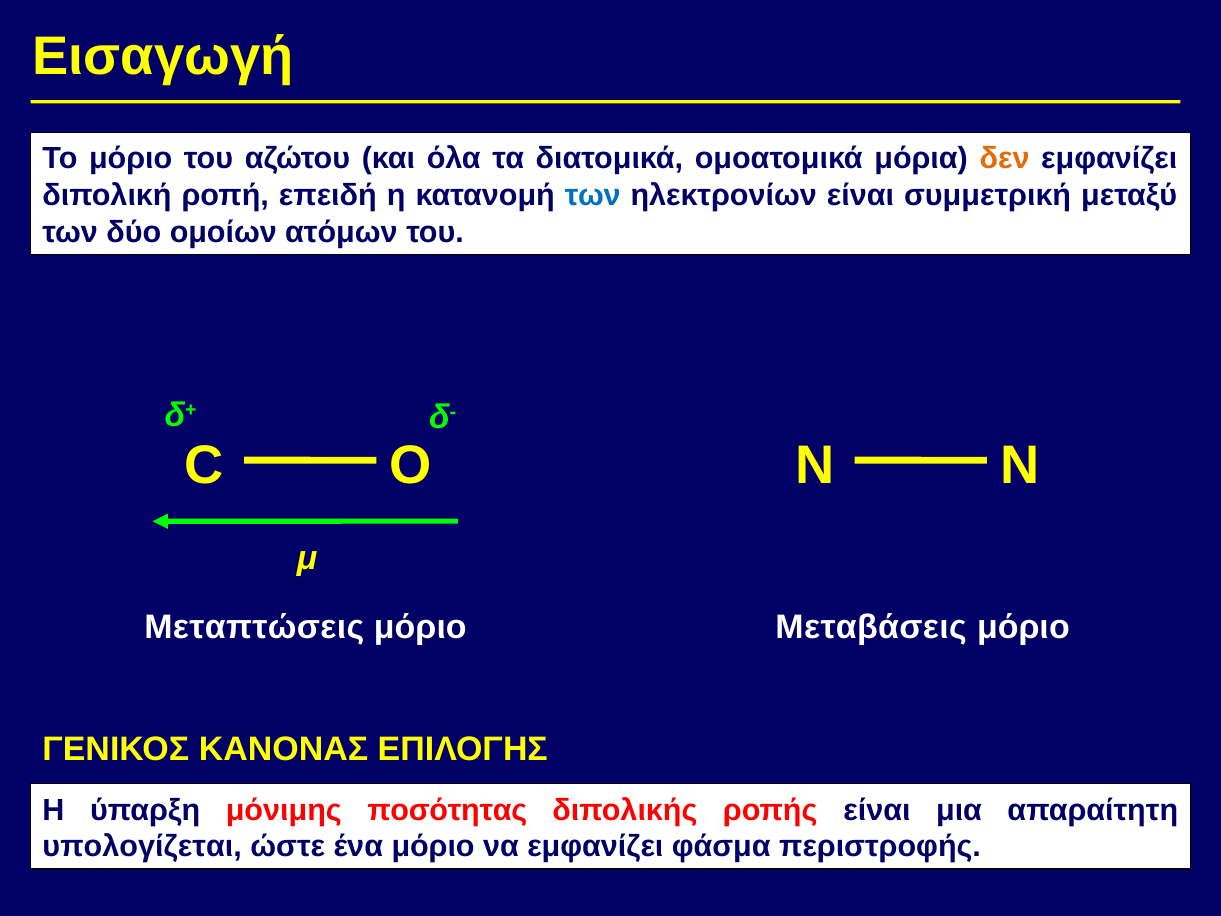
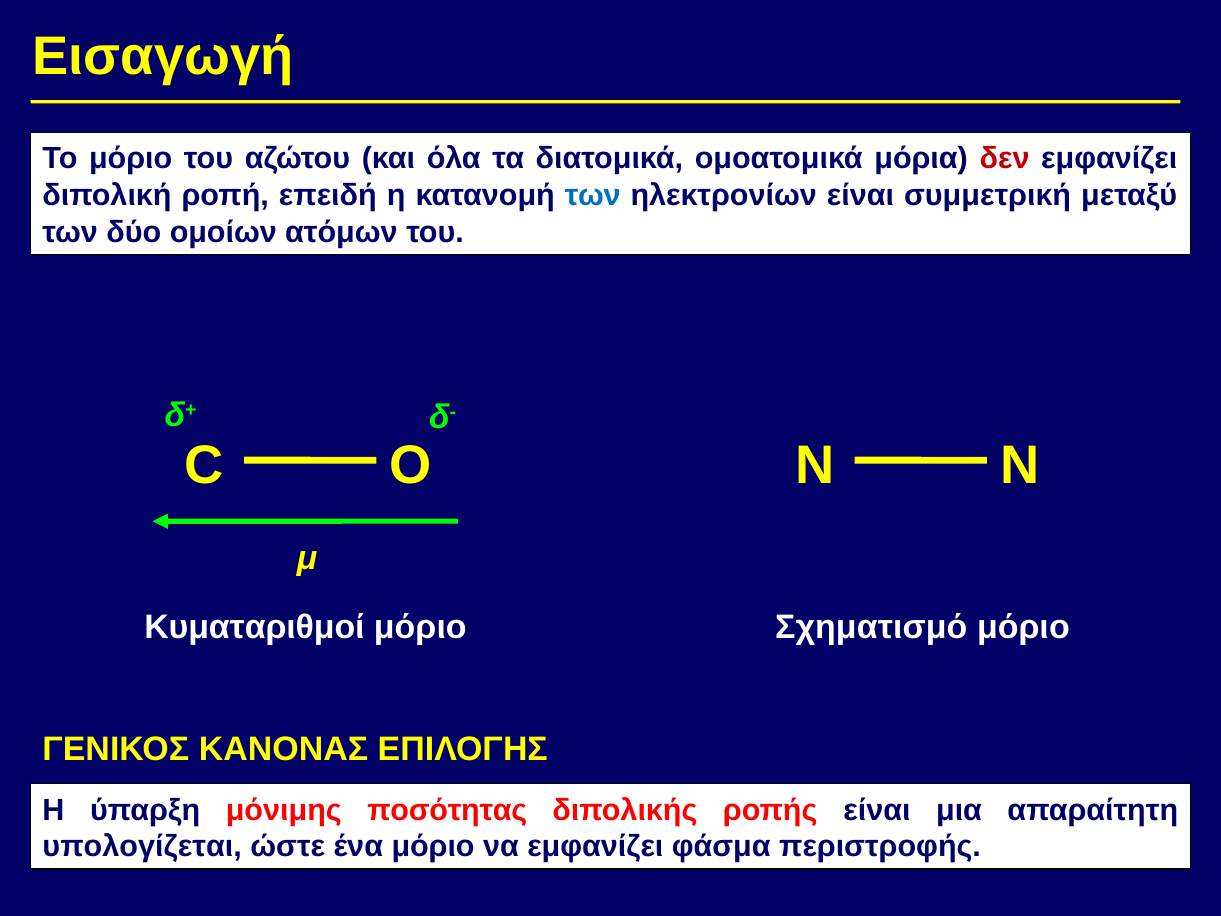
δεν colour: orange -> red (1005, 159)
Μεταπτώσεις: Μεταπτώσεις -> Κυματαριθμοί (254, 627)
Μεταβάσεις: Μεταβάσεις -> Σχηματισμό (871, 627)
